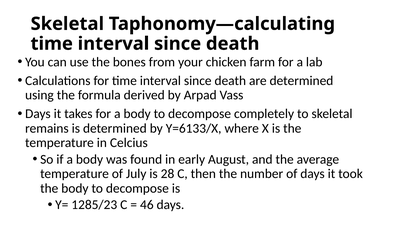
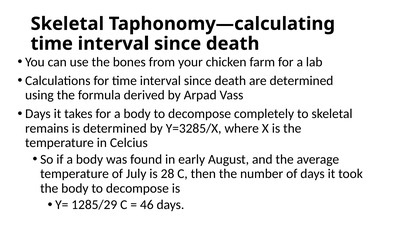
Y=6133/X: Y=6133/X -> Y=3285/X (194, 128)
1285/23: 1285/23 -> 1285/29 (94, 204)
